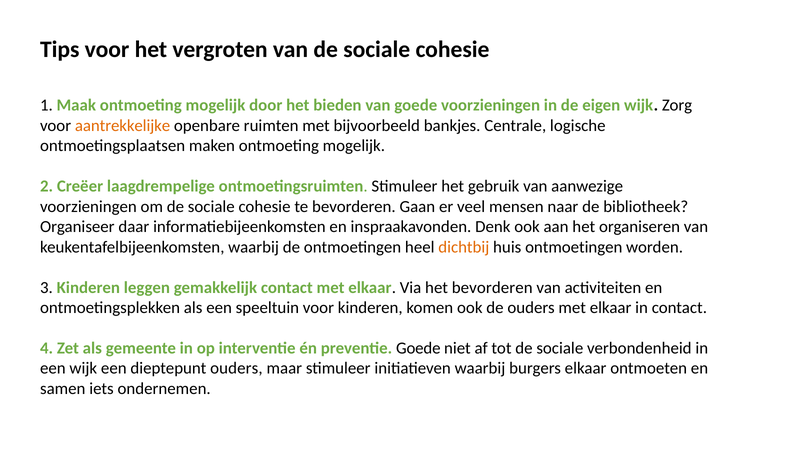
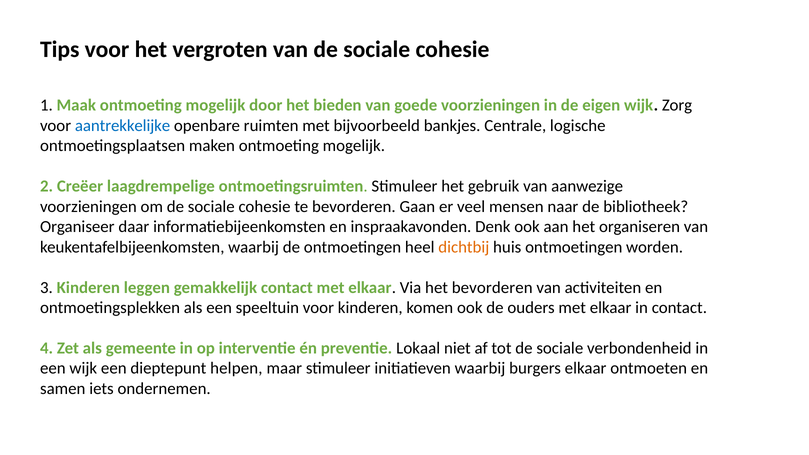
aantrekkelijke colour: orange -> blue (123, 126)
preventie Goede: Goede -> Lokaal (418, 348)
dieptepunt ouders: ouders -> helpen (236, 368)
